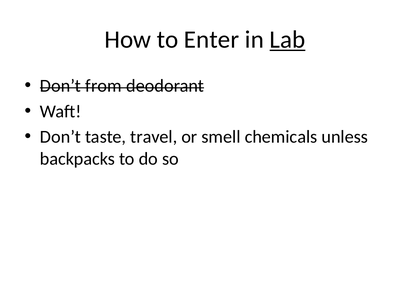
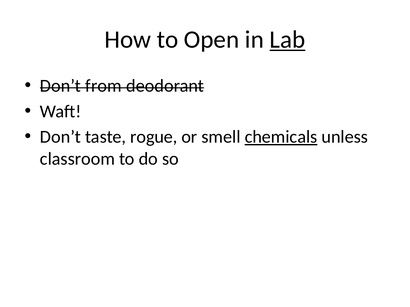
Enter: Enter -> Open (212, 40)
travel: travel -> rogue (154, 137)
chemicals underline: none -> present (281, 137)
backpacks: backpacks -> classroom (77, 159)
